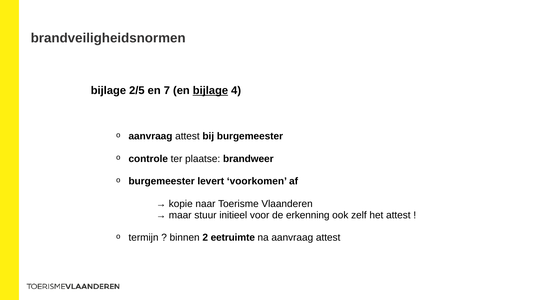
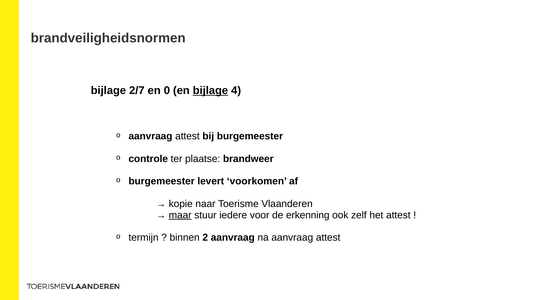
2/5: 2/5 -> 2/7 (137, 91)
7: 7 -> 0 (167, 91)
maar underline: none -> present (180, 215)
initieel: initieel -> iedere (233, 215)
2 eetruimte: eetruimte -> aanvraag (233, 238)
